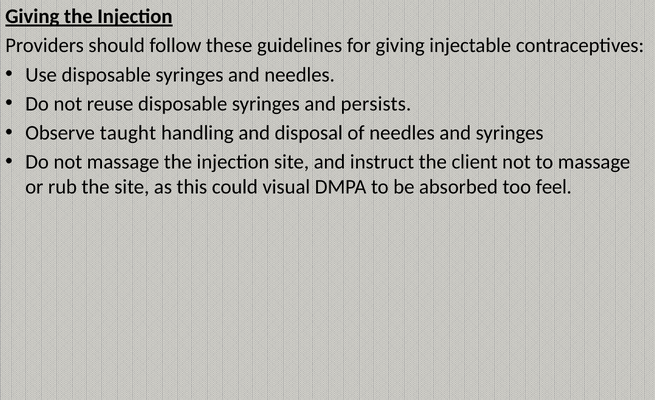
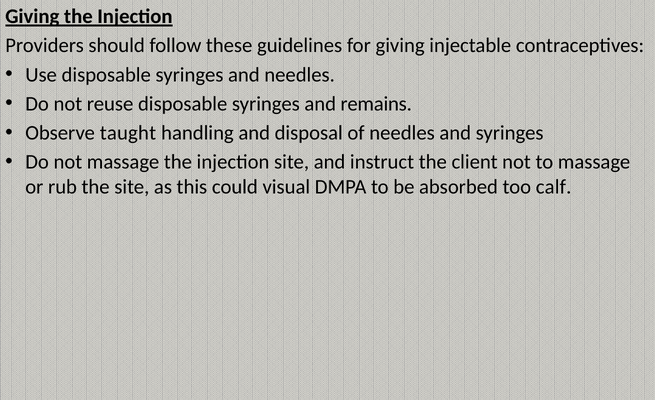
persists: persists -> remains (376, 104)
feel: feel -> calf (554, 186)
